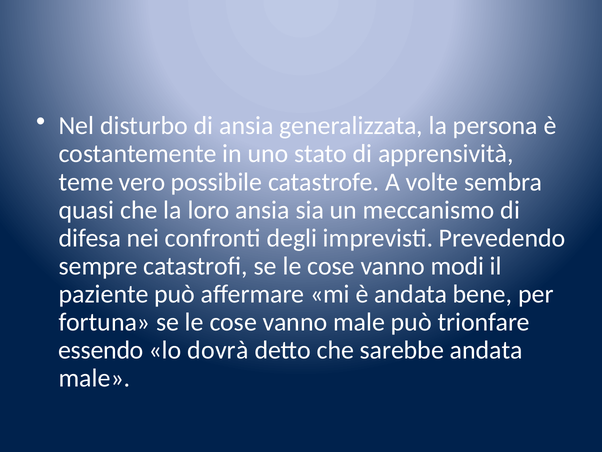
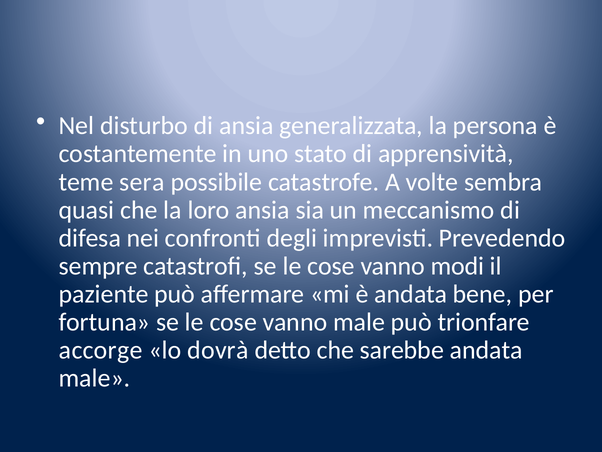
vero: vero -> sera (142, 182)
essendo: essendo -> accorge (101, 350)
